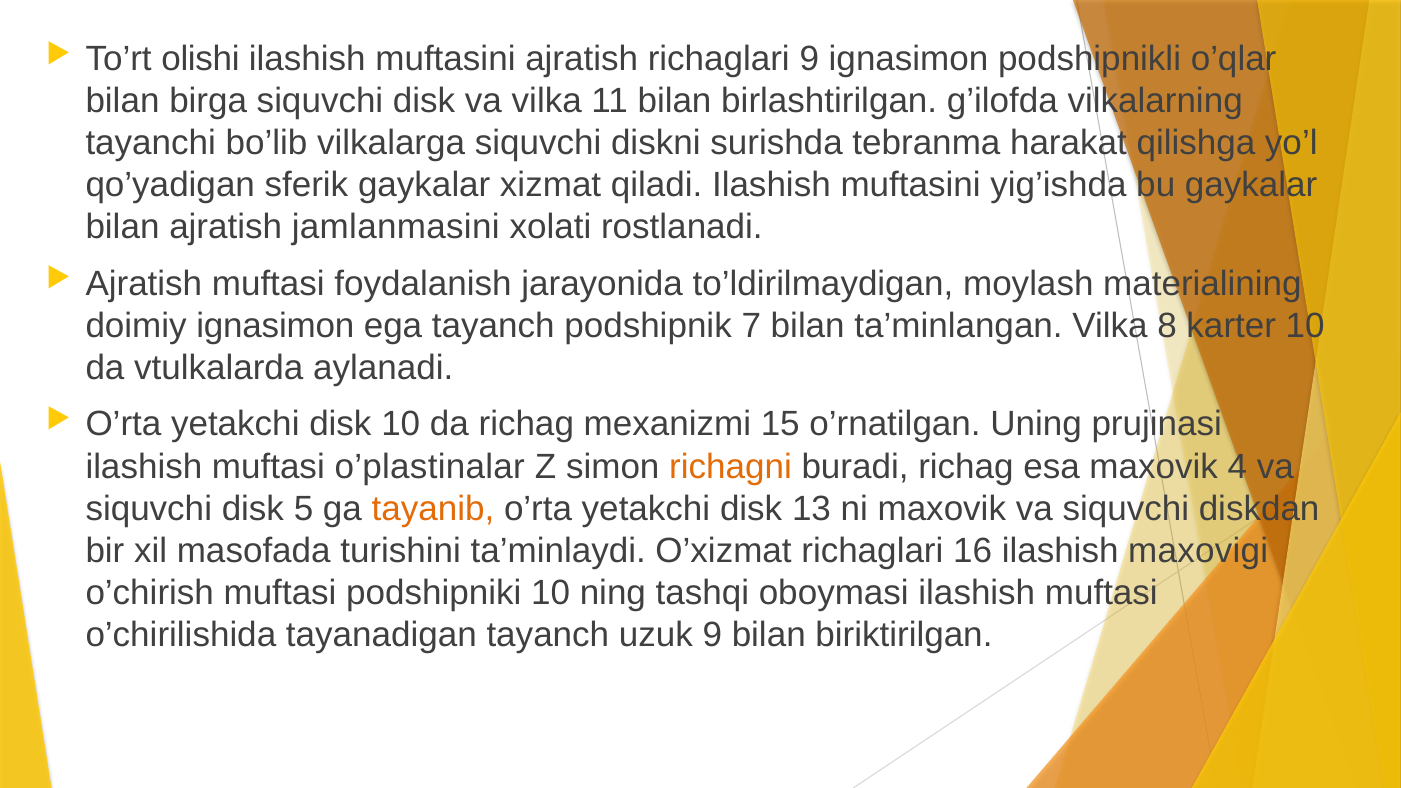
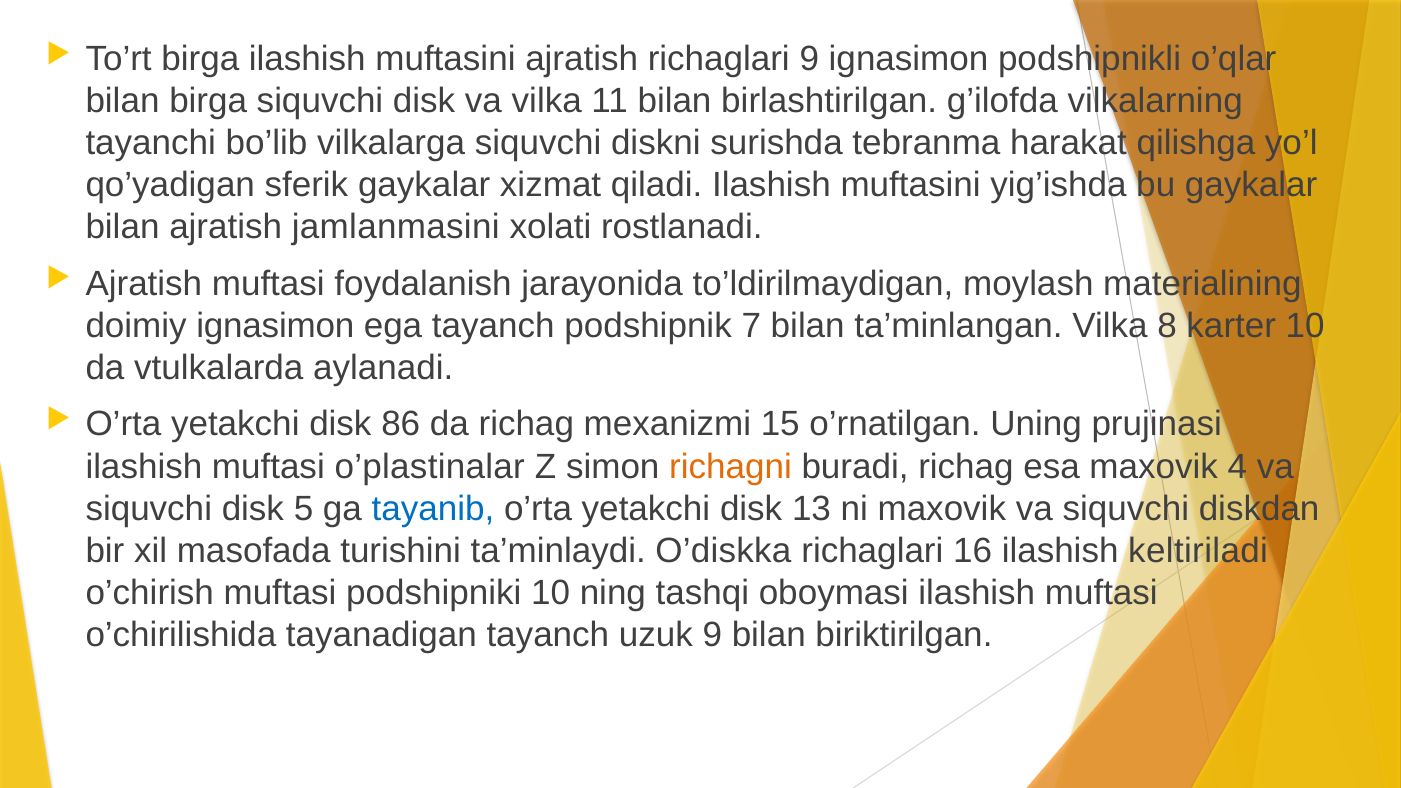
To’rt olishi: olishi -> birga (200, 59)
disk 10: 10 -> 86 (401, 424)
tayanib colour: orange -> blue (433, 509)
O’xizmat: O’xizmat -> O’diskka (723, 551)
maxovigi: maxovigi -> keltiriladi (1198, 551)
